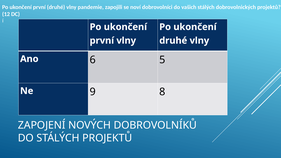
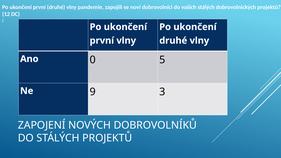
6: 6 -> 0 (93, 60)
8: 8 -> 3 (162, 92)
